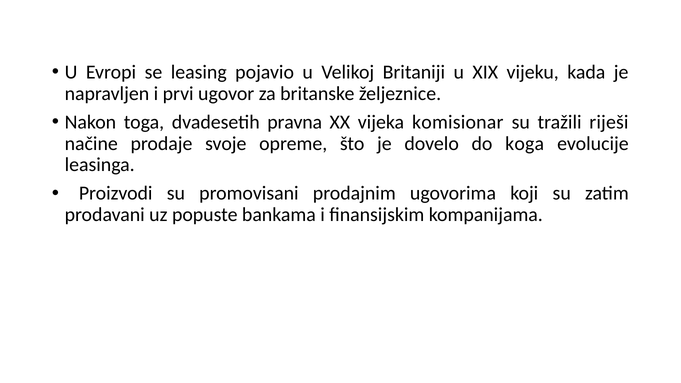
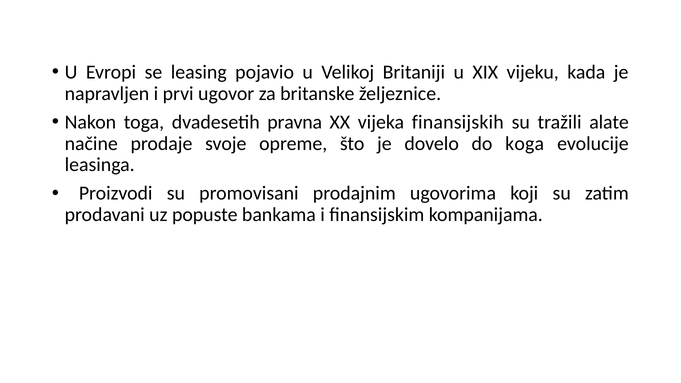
komisionar: komisionar -> finansijskih (458, 122)
riješi: riješi -> alate (609, 122)
